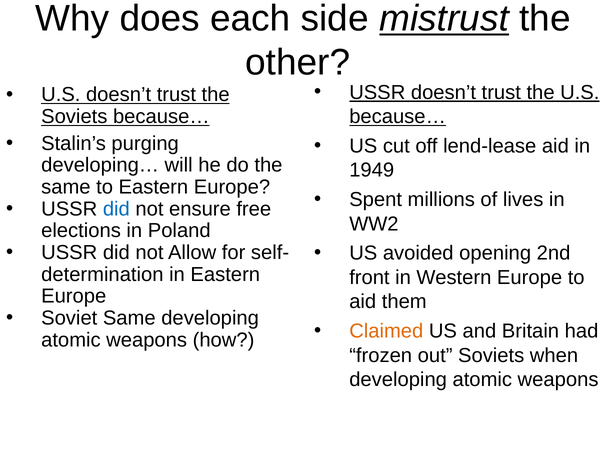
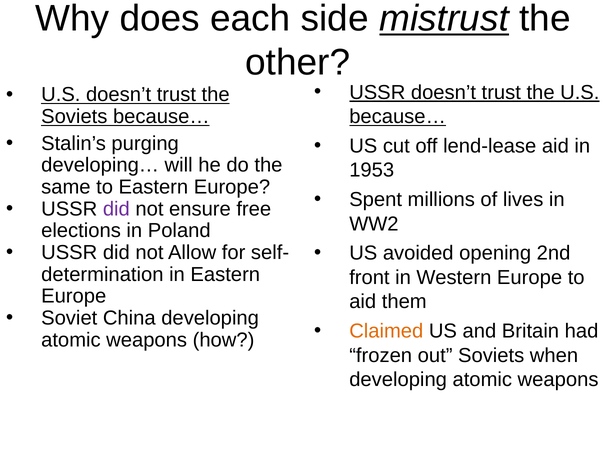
1949: 1949 -> 1953 (372, 170)
did colour: blue -> purple (116, 209)
Soviet Same: Same -> China (129, 318)
